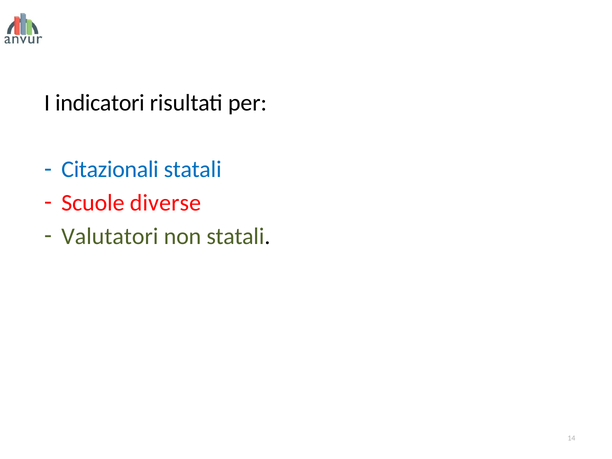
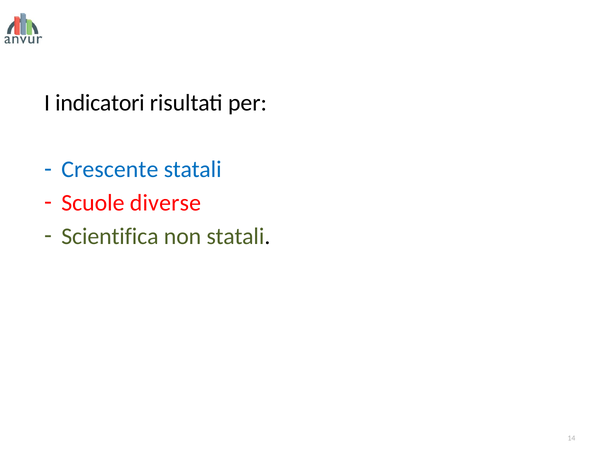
Citazionali: Citazionali -> Crescente (110, 169)
Valutatori: Valutatori -> Scientifica (110, 236)
